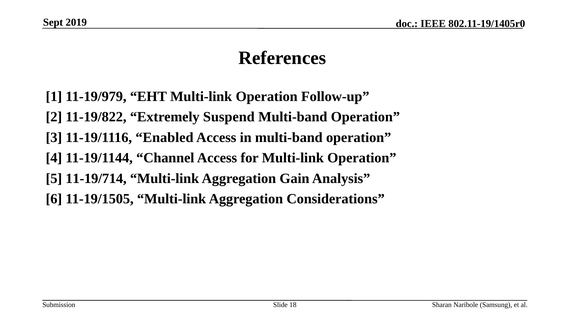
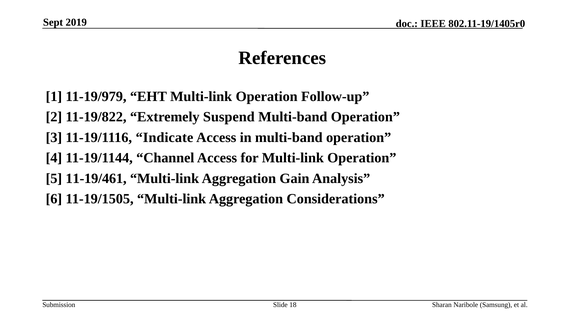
Enabled: Enabled -> Indicate (164, 137)
11-19/714: 11-19/714 -> 11-19/461 (96, 178)
